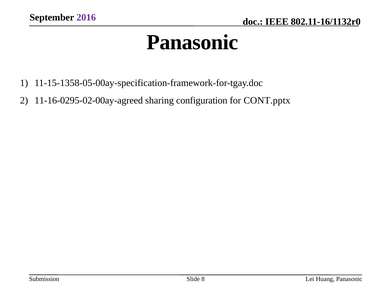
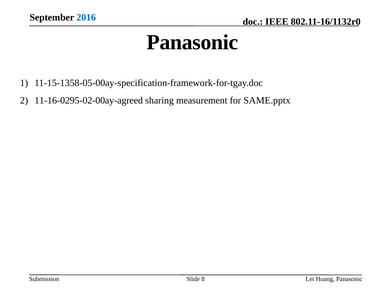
2016 colour: purple -> blue (86, 17)
configuration: configuration -> measurement (202, 100)
CONT.pptx: CONT.pptx -> SAME.pptx (267, 100)
